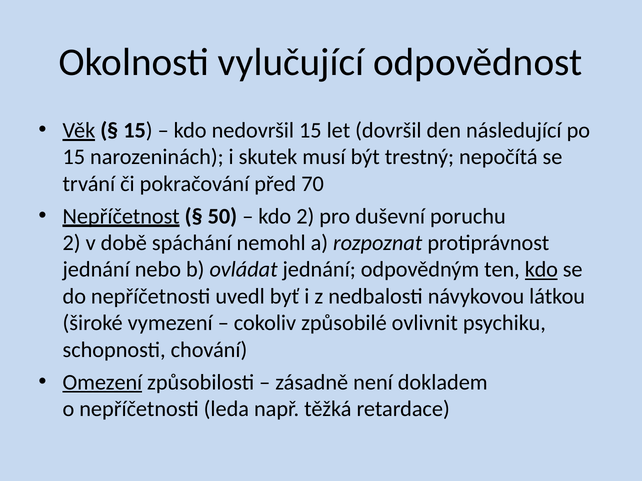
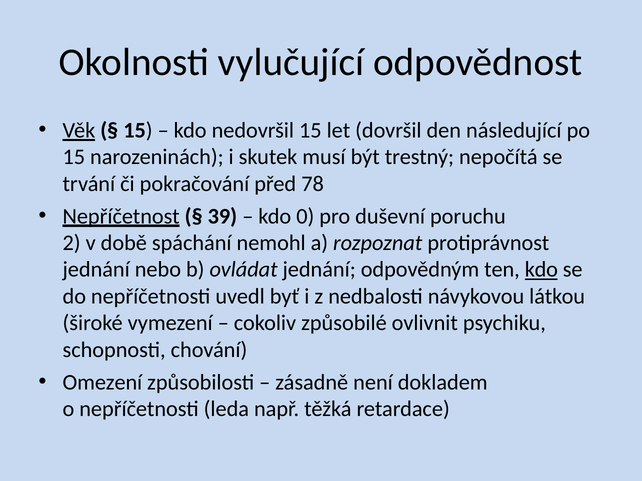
70: 70 -> 78 (313, 184)
50: 50 -> 39 (222, 216)
kdo 2: 2 -> 0 (305, 216)
Omezení underline: present -> none (102, 383)
